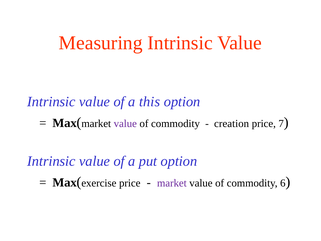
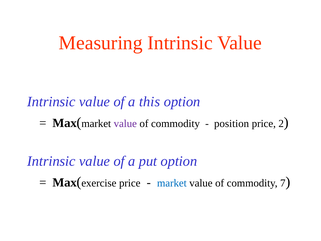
creation: creation -> position (232, 123)
7: 7 -> 2 (281, 123)
market colour: purple -> blue (172, 183)
6: 6 -> 7 (283, 183)
